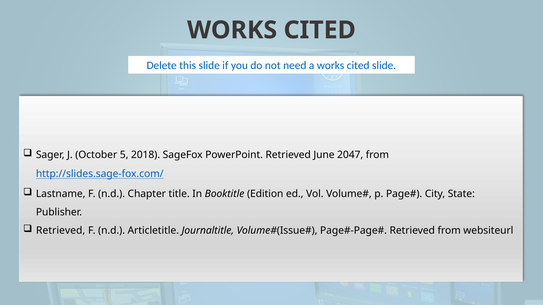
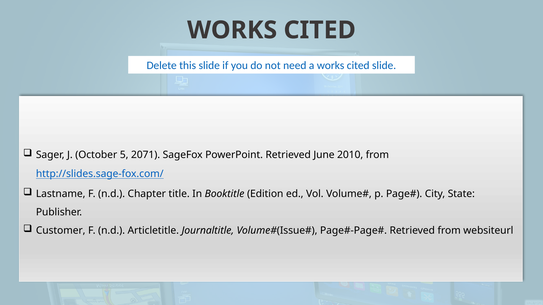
2018: 2018 -> 2071 (146, 155)
2047: 2047 -> 2010 (350, 155)
Retrieved: Retrieved -> Customer (61, 231)
